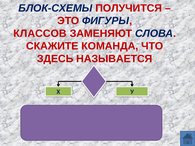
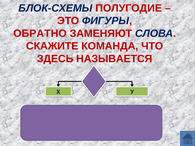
ПОЛУЧИТСЯ: ПОЛУЧИТСЯ -> ПОЛУГОДИЕ (129, 8)
КЛАССОВ: КЛАССОВ -> ОБРАТНО (40, 33)
